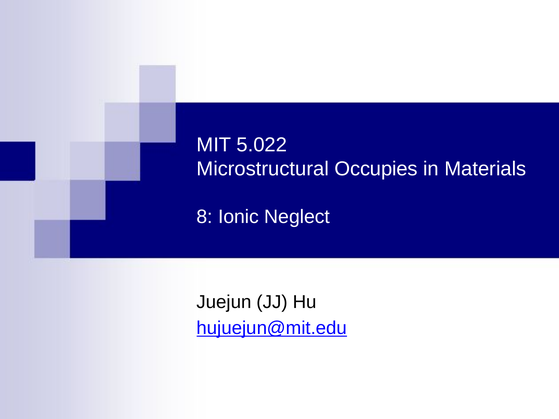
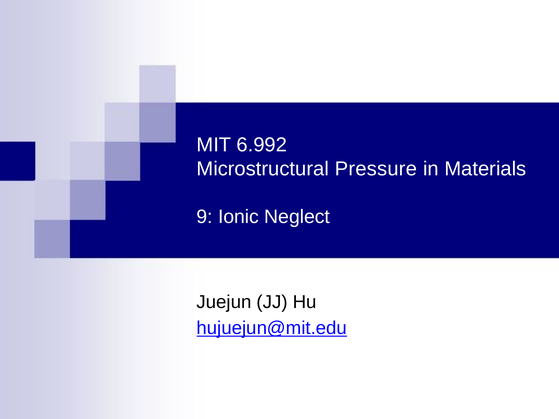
5.022: 5.022 -> 6.992 (262, 145)
Occupies: Occupies -> Pressure (376, 169)
8: 8 -> 9 (205, 217)
